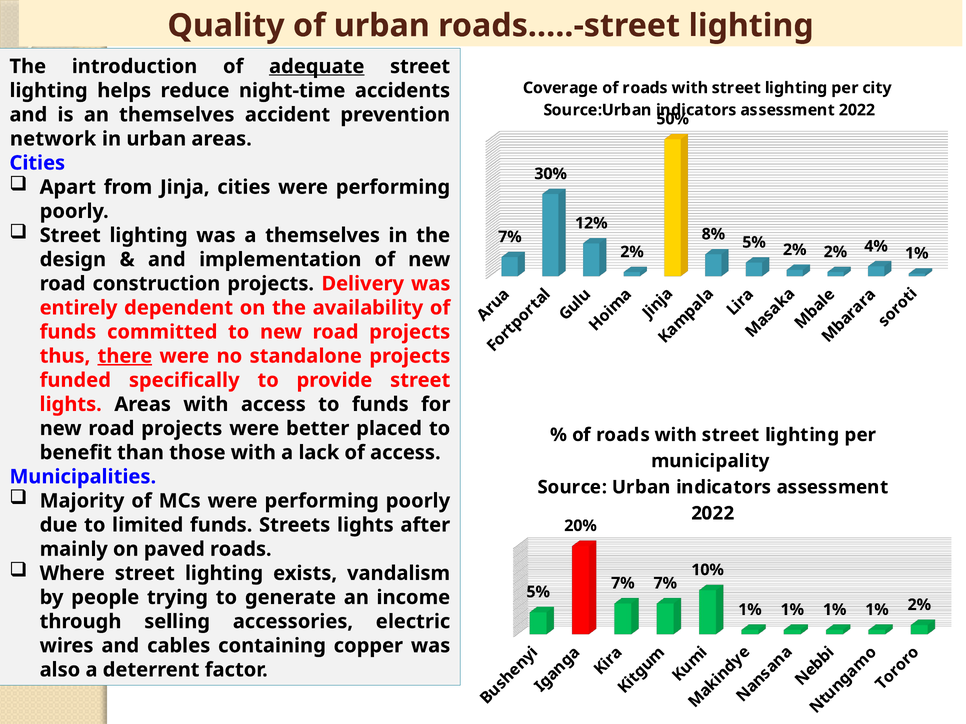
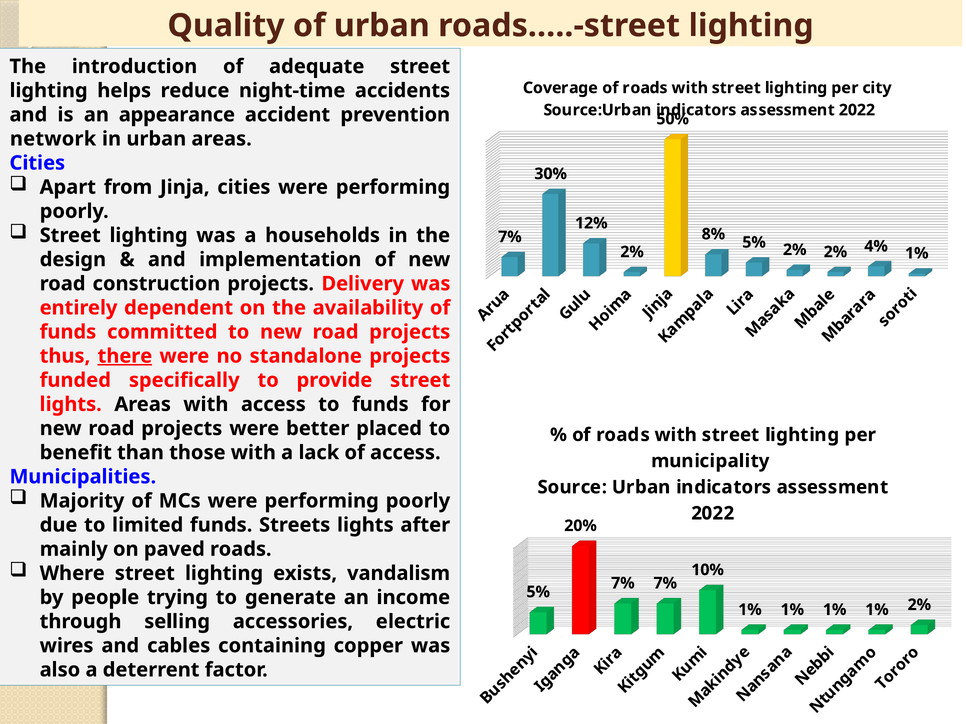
adequate underline: present -> none (317, 66)
an themselves: themselves -> appearance (177, 115)
a themselves: themselves -> households (323, 236)
